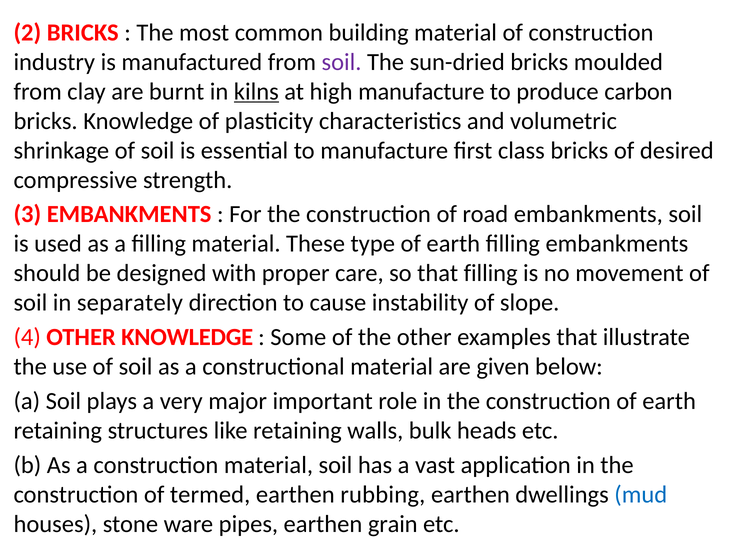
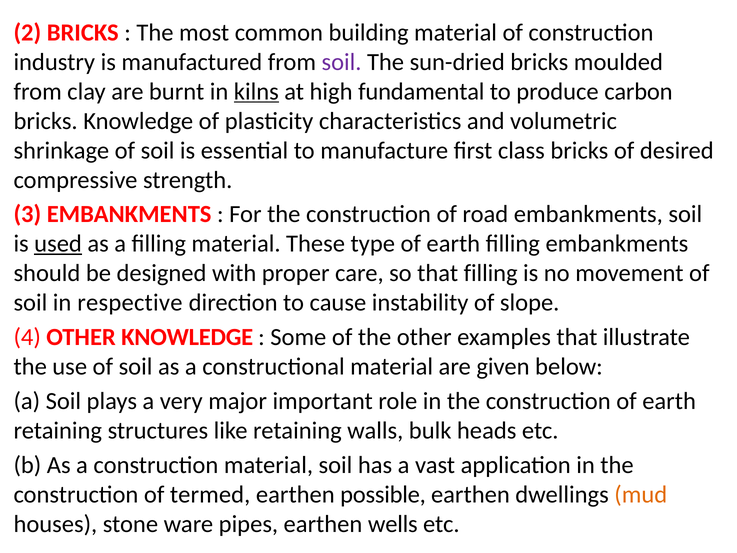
high manufacture: manufacture -> fundamental (421, 91)
used underline: none -> present (58, 244)
separately: separately -> respective (130, 303)
rubbing: rubbing -> possible (383, 494)
mud colour: blue -> orange (641, 494)
grain: grain -> wells (393, 524)
